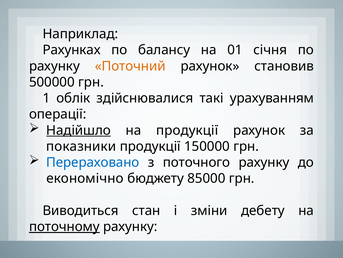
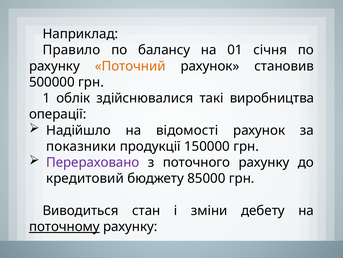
Рахунках: Рахунках -> Правило (71, 50)
урахуванням: урахуванням -> виробництва (272, 98)
Надійшло underline: present -> none (79, 130)
на продукції: продукції -> відомості (187, 130)
Перераховано colour: blue -> purple (93, 162)
економічно: економічно -> кредитовий (85, 178)
